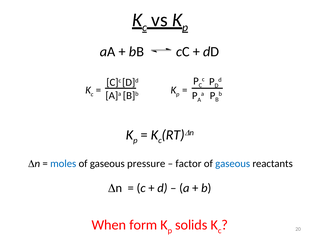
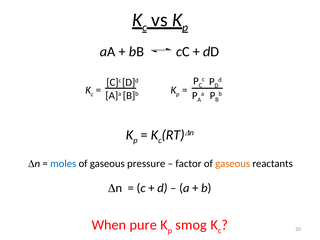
gaseous colour: blue -> orange (233, 164)
form: form -> pure (143, 225)
solids: solids -> smog (191, 225)
